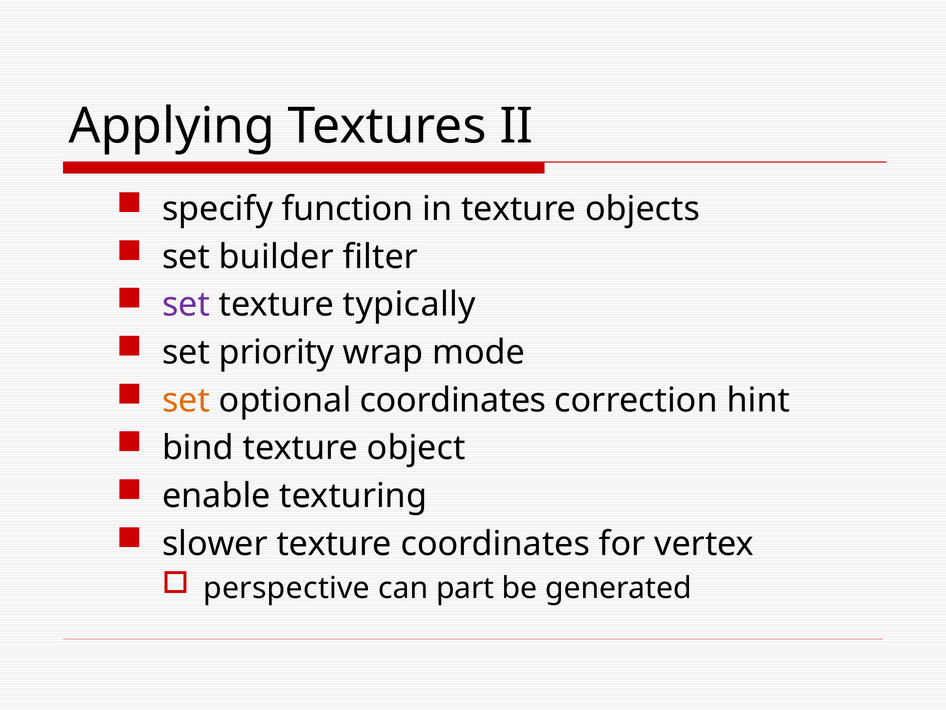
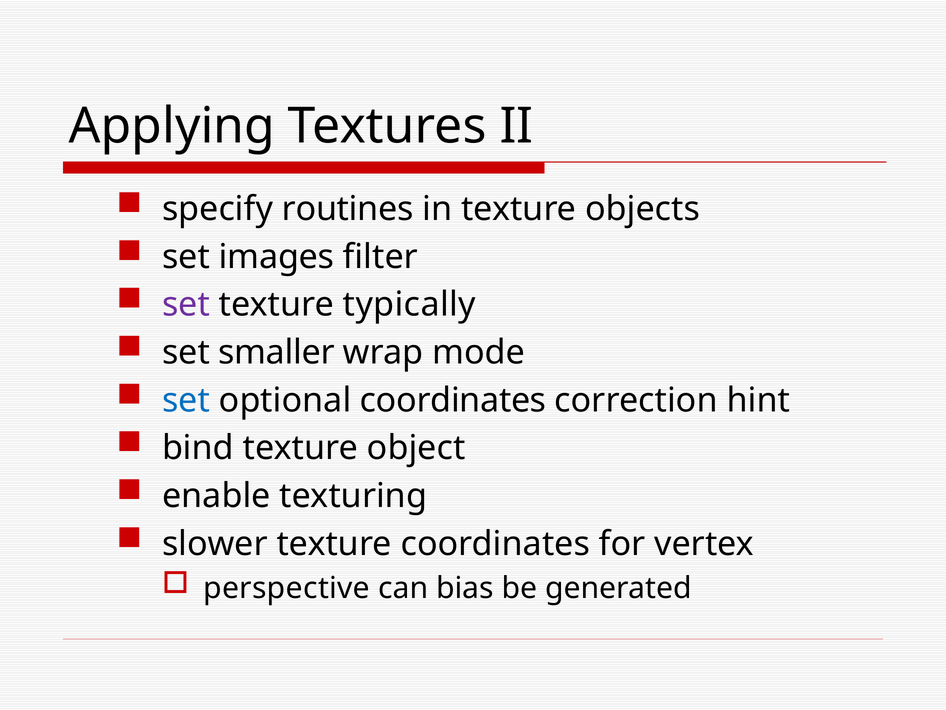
function: function -> routines (348, 209)
builder: builder -> images (276, 257)
priority: priority -> smaller (277, 352)
set colour: orange -> blue (186, 400)
part: part -> bias (465, 588)
